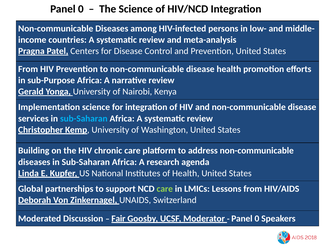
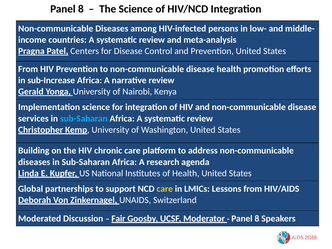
0: 0 -> 8 (81, 9)
sub-Purpose: sub-Purpose -> sub-Increase (51, 80)
care colour: light green -> yellow (165, 189)
0: 0 -> 8 (257, 218)
